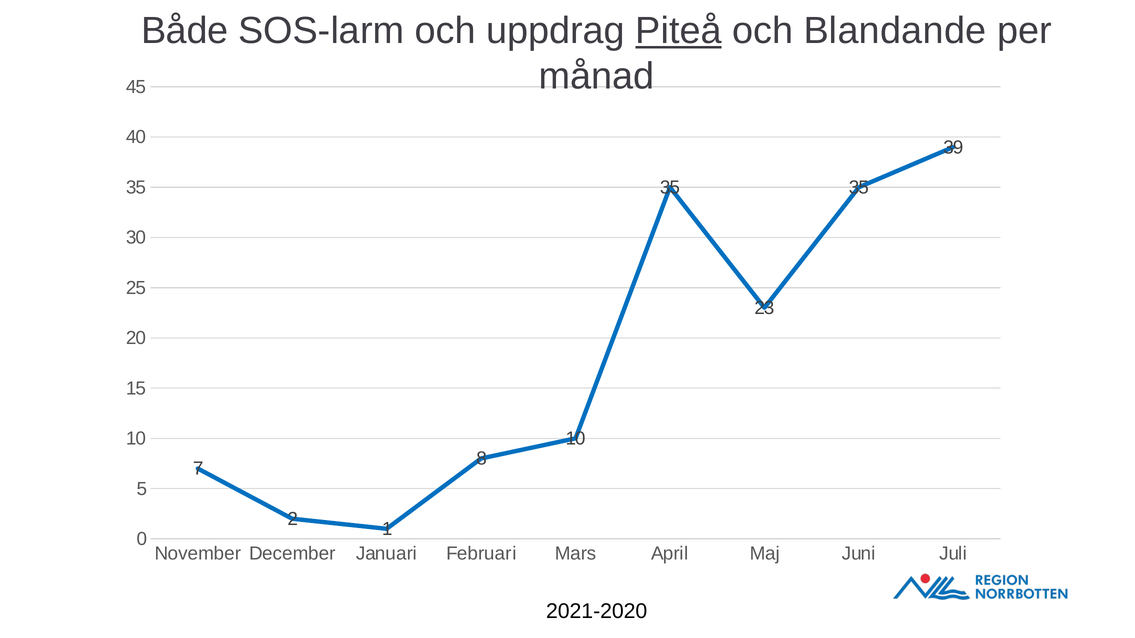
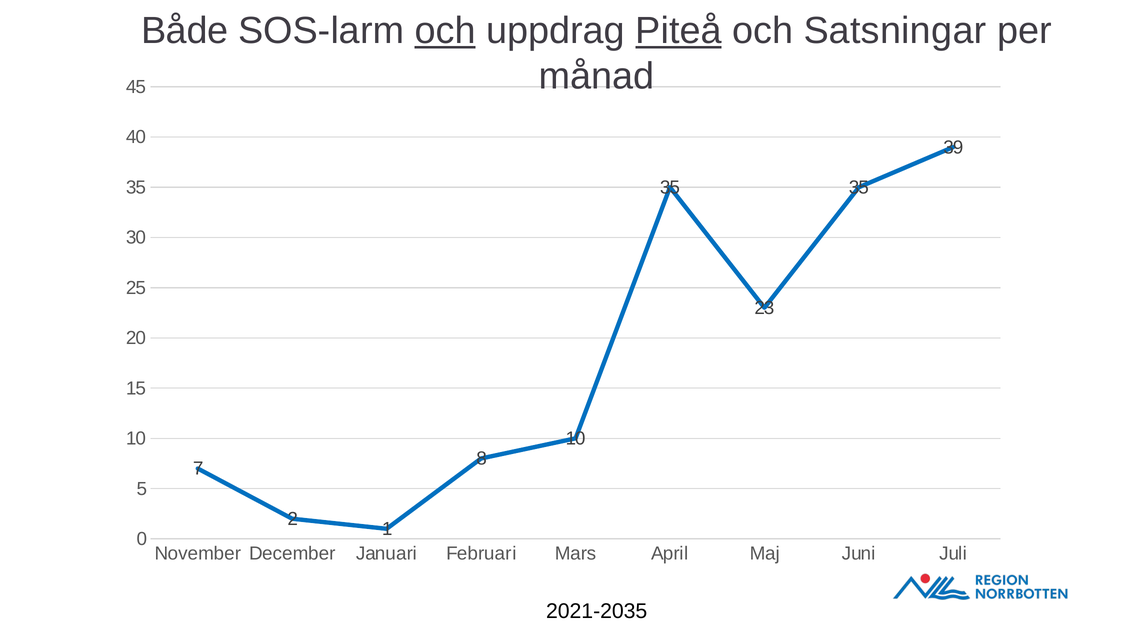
och underline: none -> present (445, 31)
Blandande: Blandande -> Satsningar (895, 31)
2021-2020: 2021-2020 -> 2021-2035 (597, 612)
